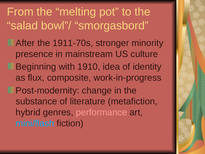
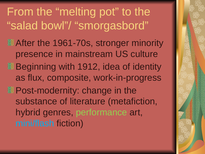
1911-70s: 1911-70s -> 1961-70s (73, 43)
1910: 1910 -> 1912 (89, 67)
performance colour: pink -> light green (101, 112)
